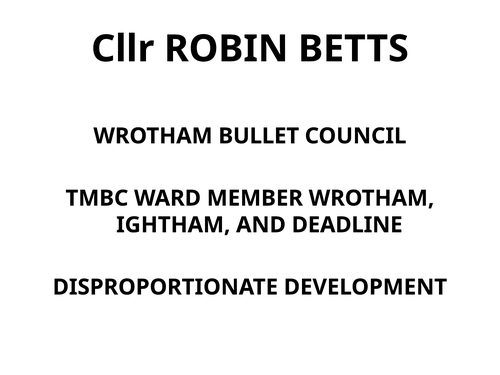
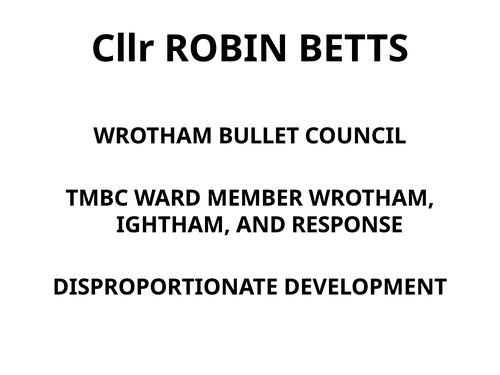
DEADLINE: DEADLINE -> RESPONSE (347, 225)
